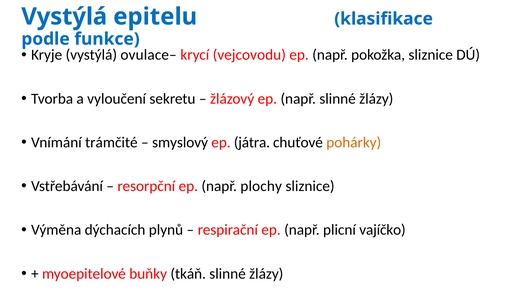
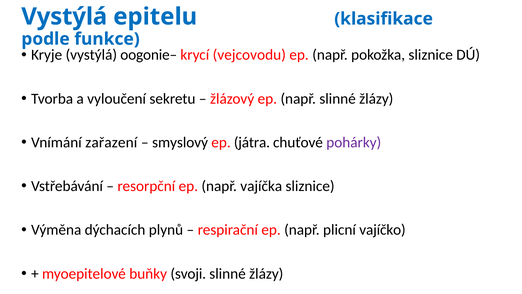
ovulace–: ovulace– -> oogonie– (149, 55)
trámčité: trámčité -> zařazení (111, 142)
pohárky colour: orange -> purple (354, 142)
plochy: plochy -> vajíčka (261, 186)
tkáň: tkáň -> svoji (188, 273)
